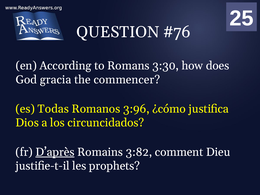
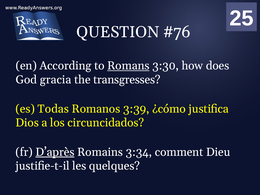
Romans underline: none -> present (128, 66)
commencer: commencer -> transgresses (127, 80)
3:96: 3:96 -> 3:39 (136, 109)
3:82: 3:82 -> 3:34 (139, 152)
prophets: prophets -> quelques (114, 166)
